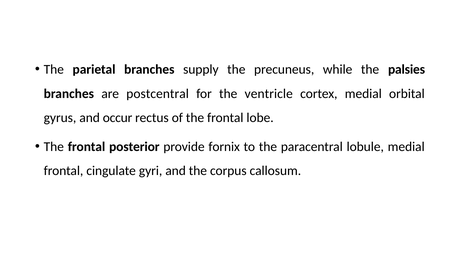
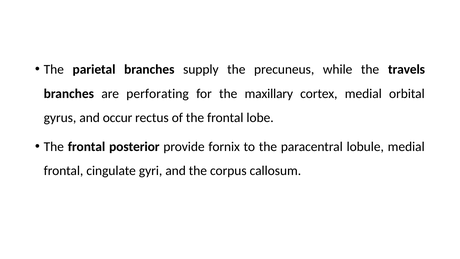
palsies: palsies -> travels (407, 69)
postcentral: postcentral -> perforating (158, 94)
ventricle: ventricle -> maxillary (269, 94)
